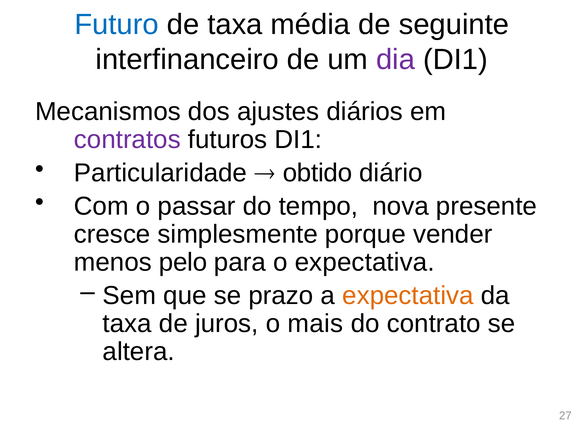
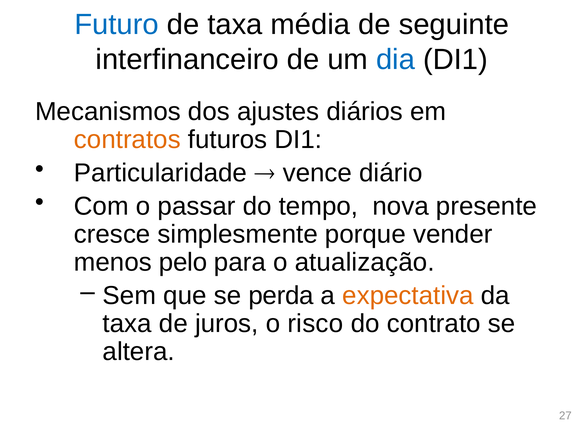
dia colour: purple -> blue (396, 60)
contratos colour: purple -> orange (127, 140)
obtido: obtido -> vence (317, 173)
o expectativa: expectativa -> atualização (365, 262)
prazo: prazo -> perda (281, 295)
mais: mais -> risco (315, 324)
